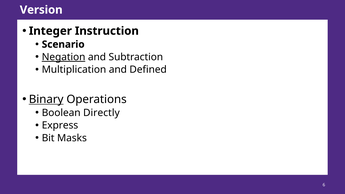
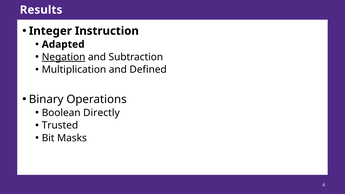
Version: Version -> Results (41, 10)
Scenario: Scenario -> Adapted (63, 44)
Binary underline: present -> none (46, 99)
Express: Express -> Trusted (60, 125)
